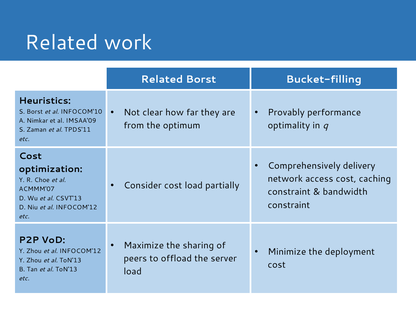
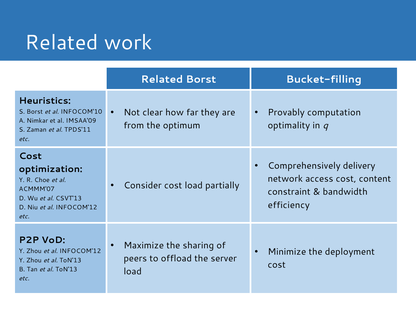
performance: performance -> computation (334, 112)
caching: caching -> content (375, 179)
constraint: constraint -> efficiency (289, 205)
